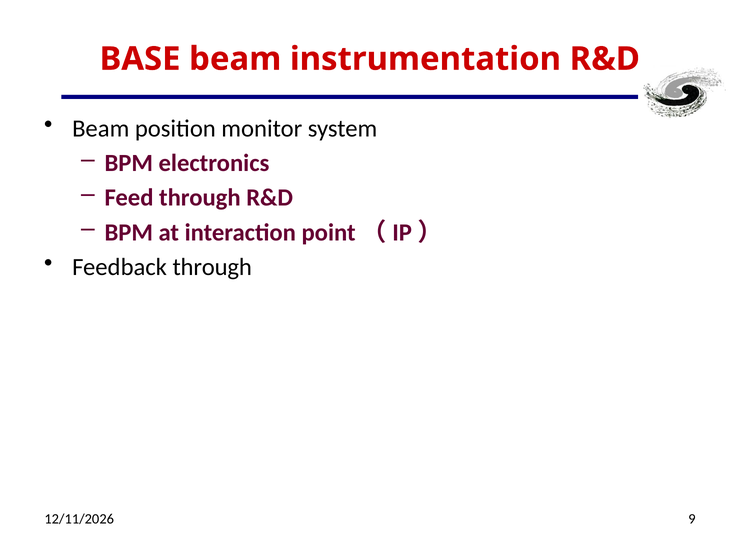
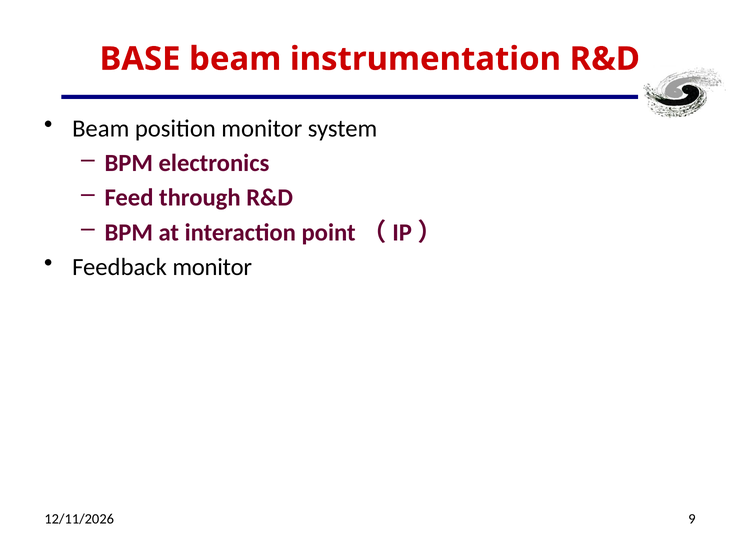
Feedback through: through -> monitor (212, 267)
